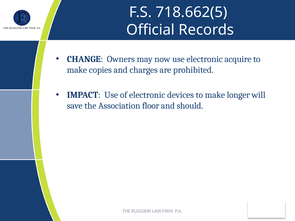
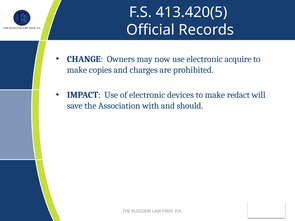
718.662(5: 718.662(5 -> 413.420(5 (192, 12)
longer: longer -> redact (238, 95)
floor: floor -> with (151, 106)
